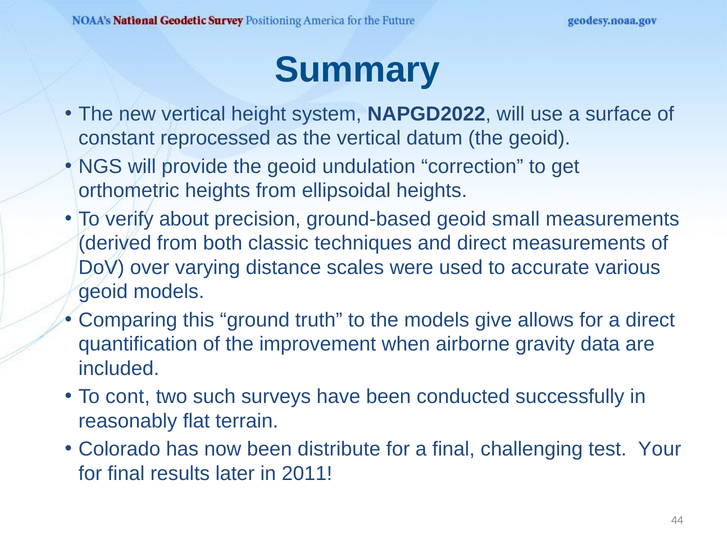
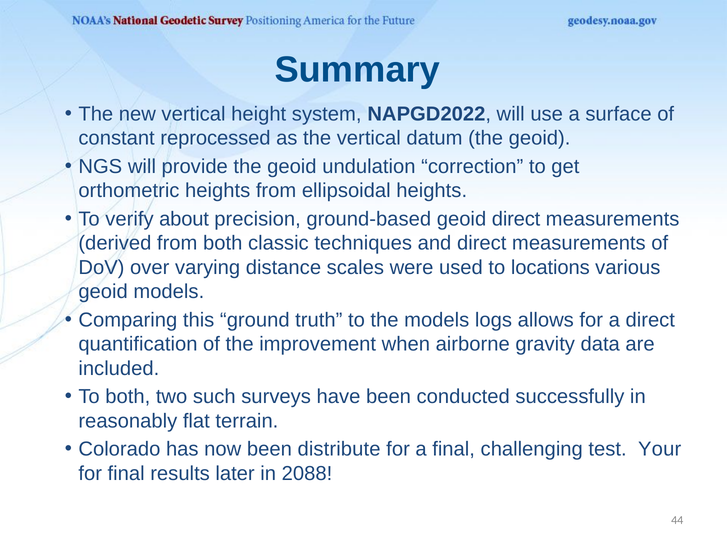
geoid small: small -> direct (516, 219)
accurate: accurate -> locations (550, 268)
give: give -> logs (493, 320)
To cont: cont -> both (128, 397)
2011: 2011 -> 2088 (307, 474)
